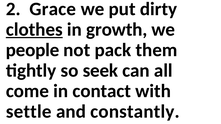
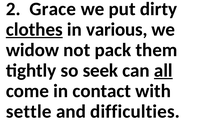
growth: growth -> various (117, 30)
people: people -> widow (32, 50)
all underline: none -> present (163, 71)
constantly: constantly -> difficulties (135, 112)
